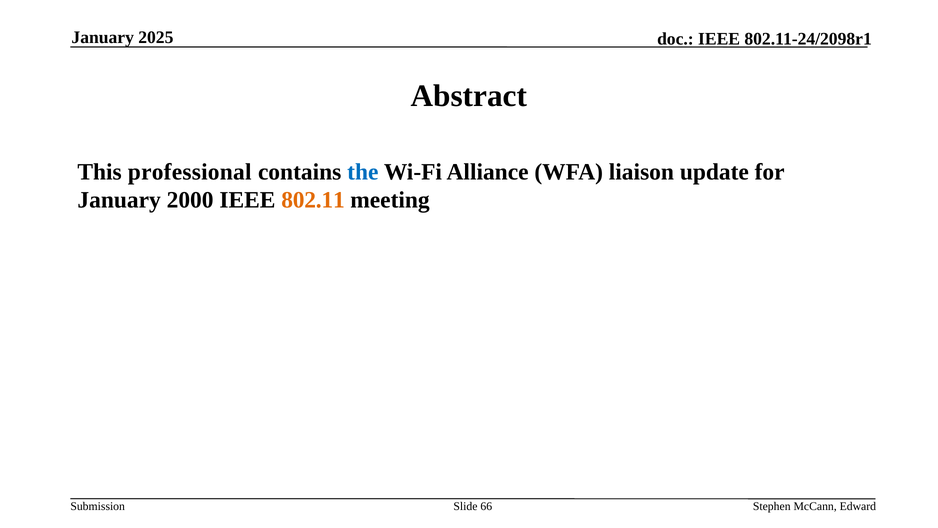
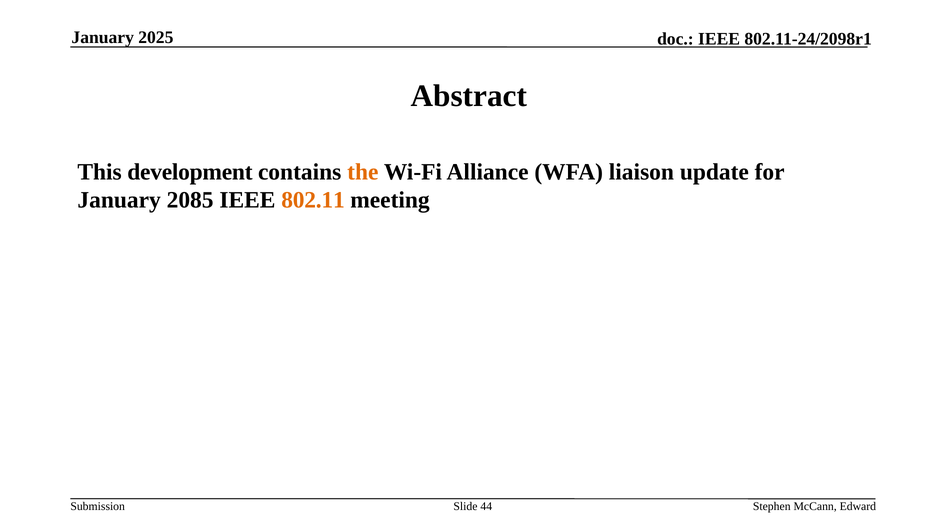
professional: professional -> development (190, 172)
the colour: blue -> orange (363, 172)
2000: 2000 -> 2085 (190, 200)
66: 66 -> 44 (486, 506)
